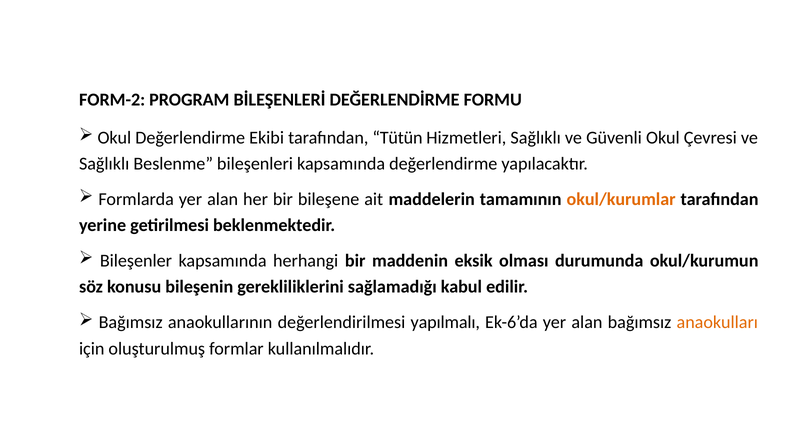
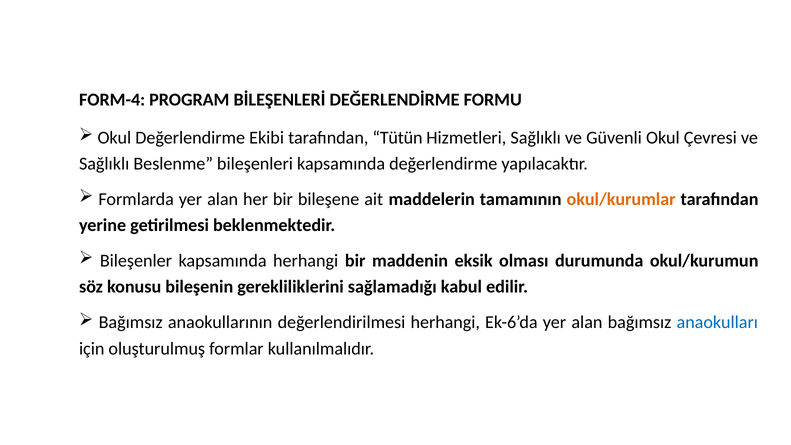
FORM-2: FORM-2 -> FORM-4 (112, 100)
değerlendirilmesi yapılmalı: yapılmalı -> herhangi (445, 322)
anaokulları colour: orange -> blue (717, 322)
